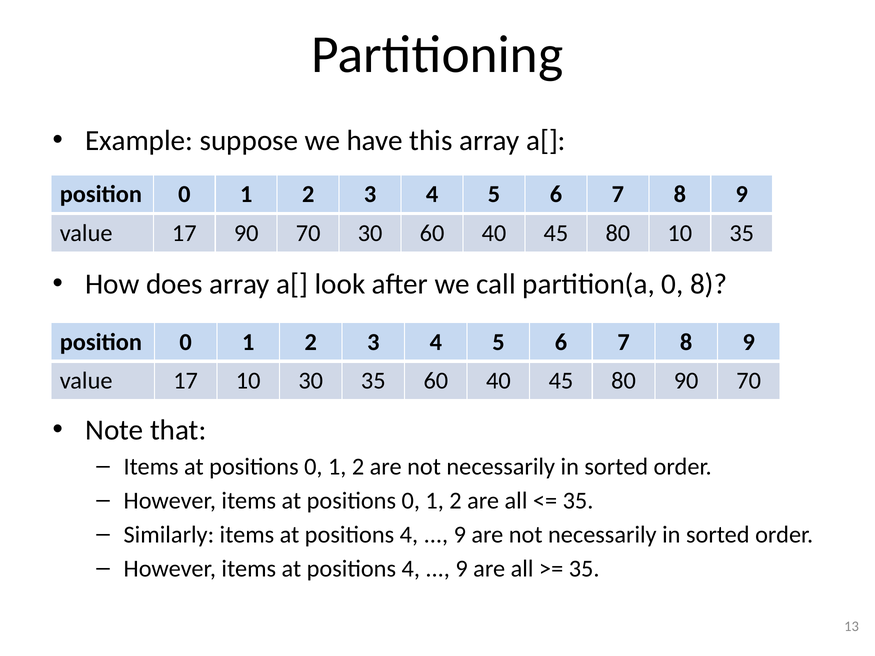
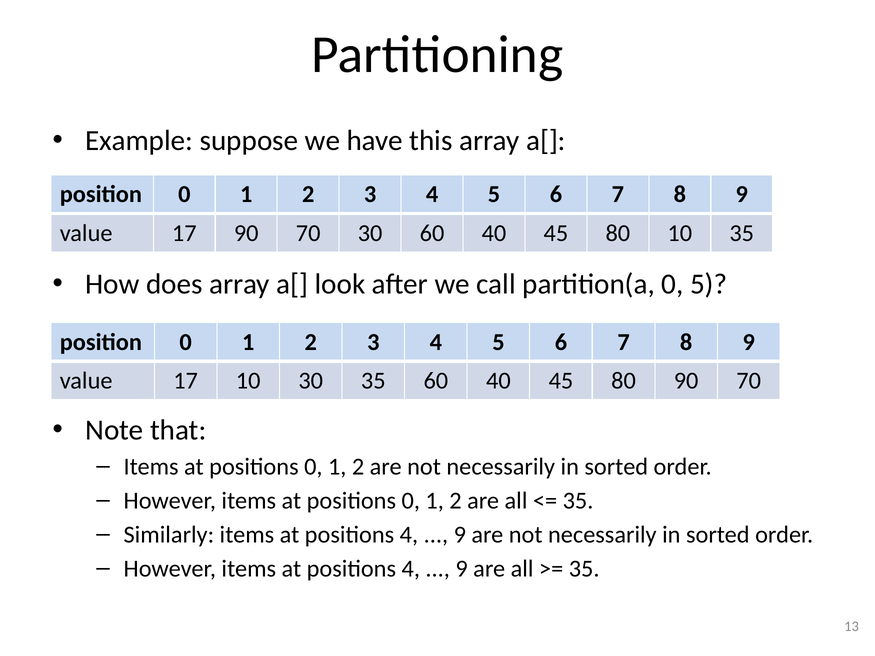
0 8: 8 -> 5 (709, 284)
